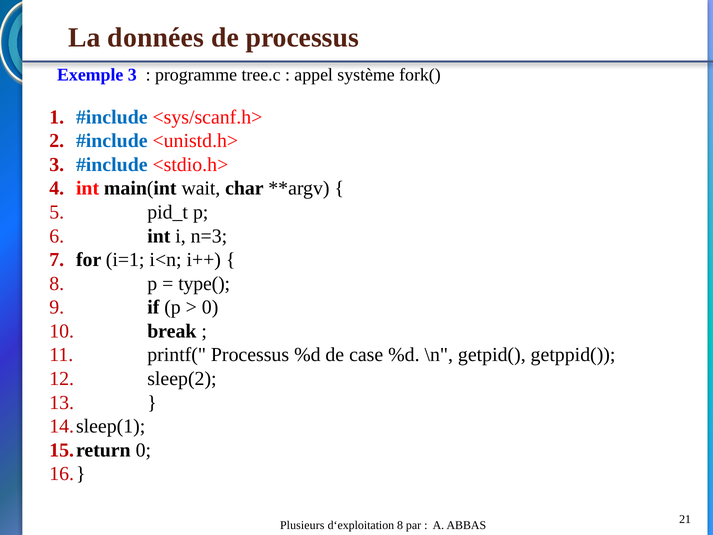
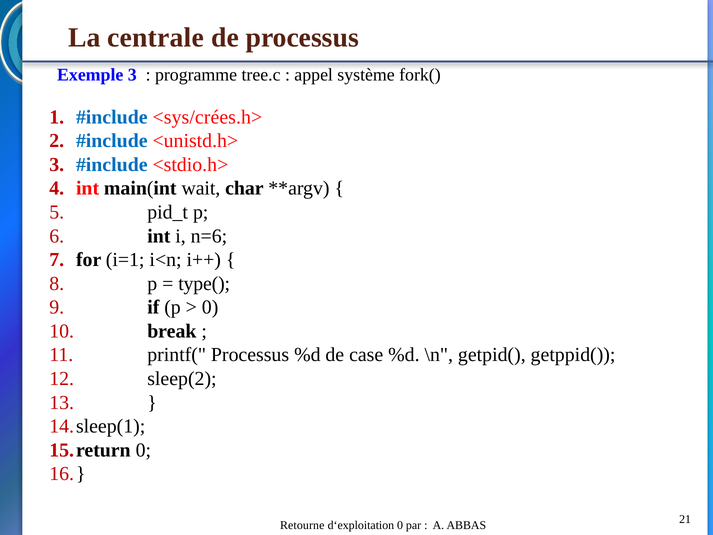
données: données -> centrale (156, 38)
<sys/scanf.h>: <sys/scanf.h> -> <sys/crées.h> (207, 117)
n=3: n=3 -> n=6 (209, 236)
Plusieurs: Plusieurs -> Retourne (302, 525)
d‘exploitation 8: 8 -> 0 (400, 525)
